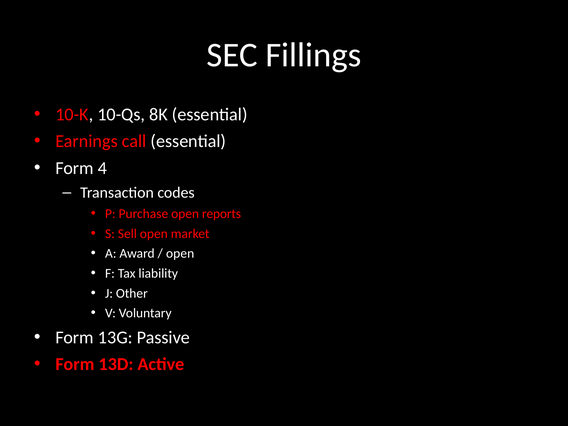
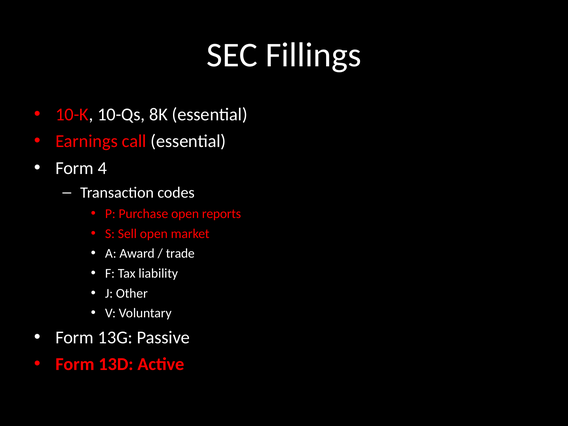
open: open -> trade (180, 254)
